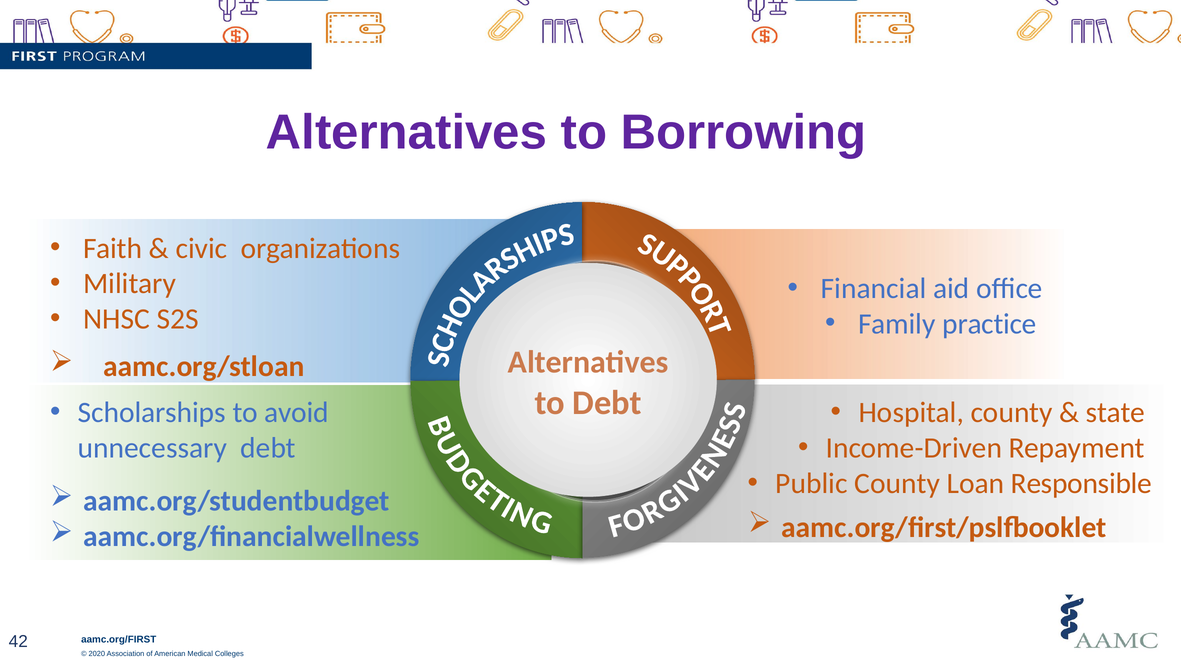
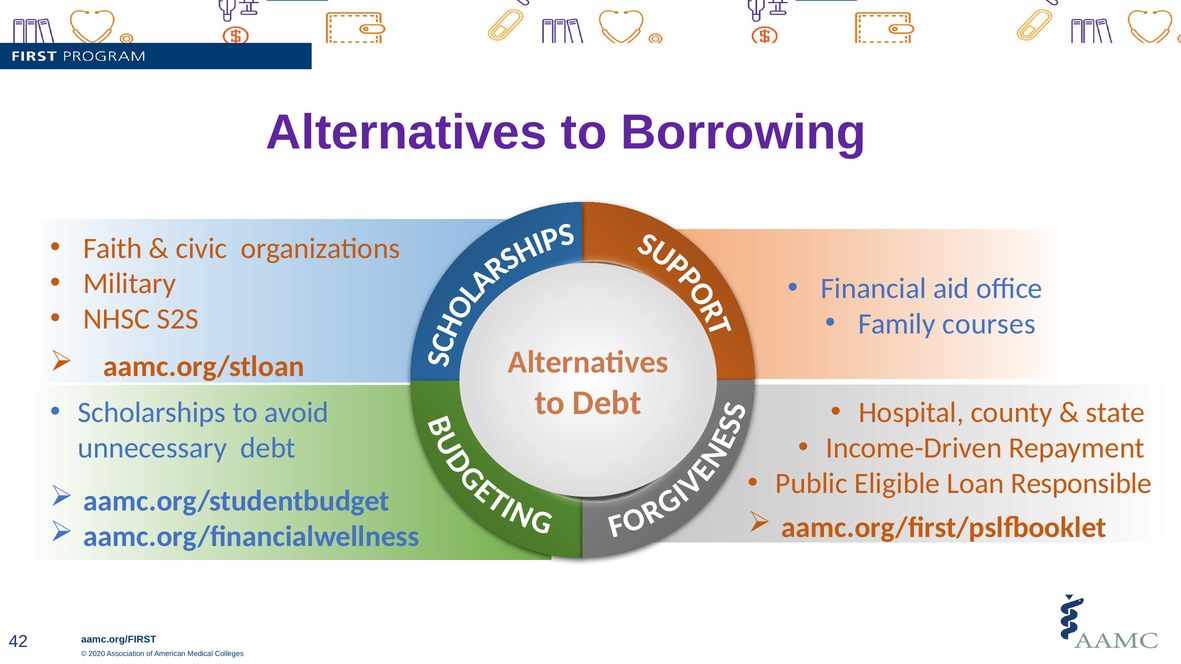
practice: practice -> courses (989, 324)
County: County -> Eligible (897, 484)
